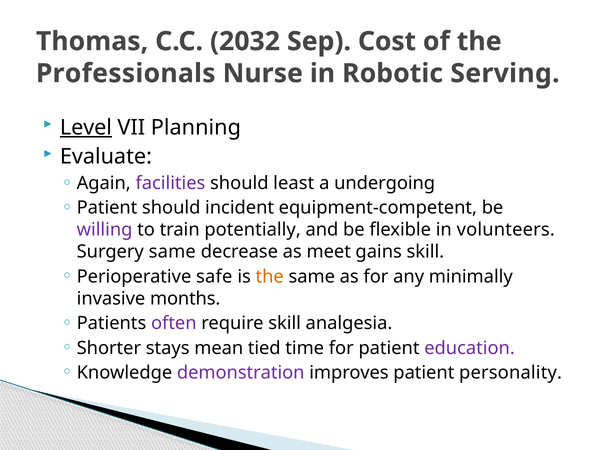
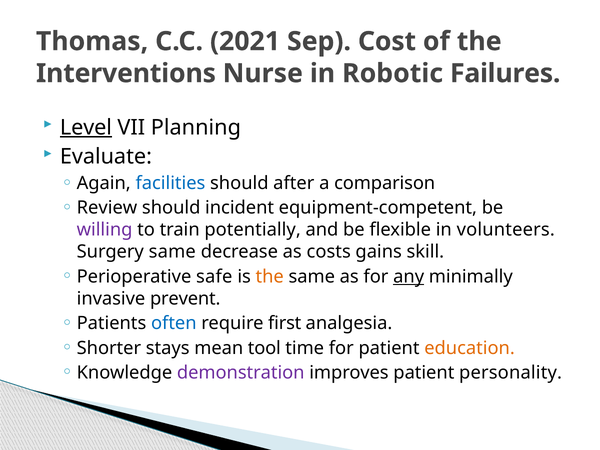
2032: 2032 -> 2021 (245, 41)
Professionals: Professionals -> Interventions (126, 73)
Serving: Serving -> Failures (505, 73)
facilities colour: purple -> blue (170, 183)
least: least -> after (294, 183)
undergoing: undergoing -> comparison (385, 183)
Patient: Patient -> Review (107, 208)
meet: meet -> costs (329, 252)
any underline: none -> present (409, 277)
months: months -> prevent (185, 299)
often colour: purple -> blue (174, 323)
require skill: skill -> first (285, 323)
tied: tied -> tool (264, 348)
education colour: purple -> orange (470, 348)
